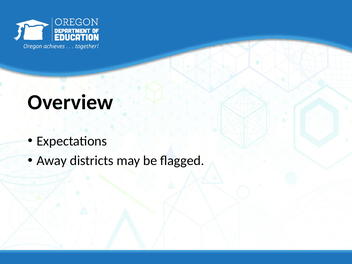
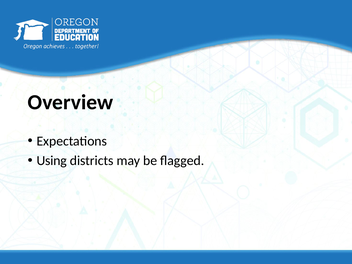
Away: Away -> Using (52, 161)
